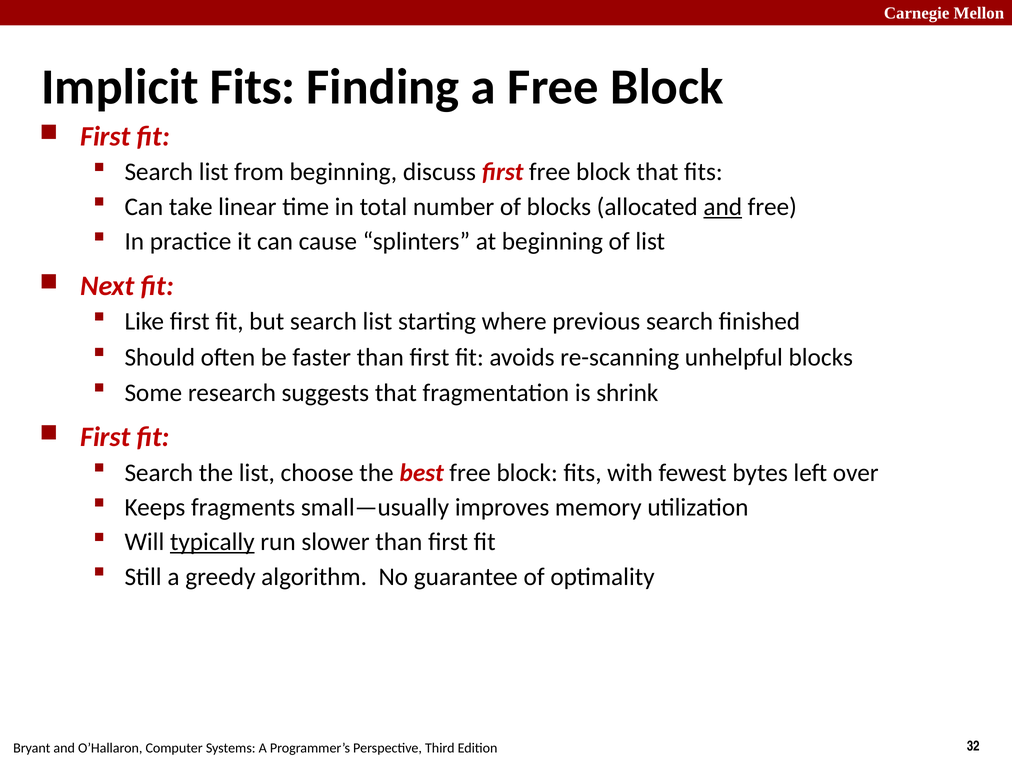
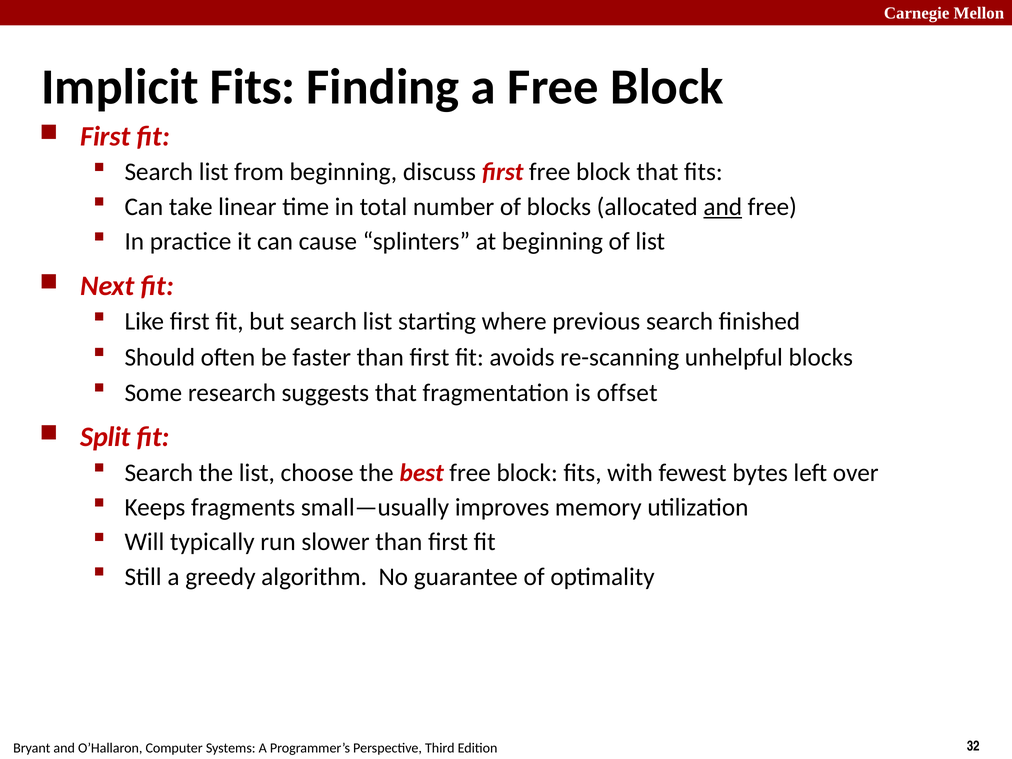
shrink: shrink -> offset (627, 393)
First: First -> Split (105, 437)
typically underline: present -> none (212, 542)
